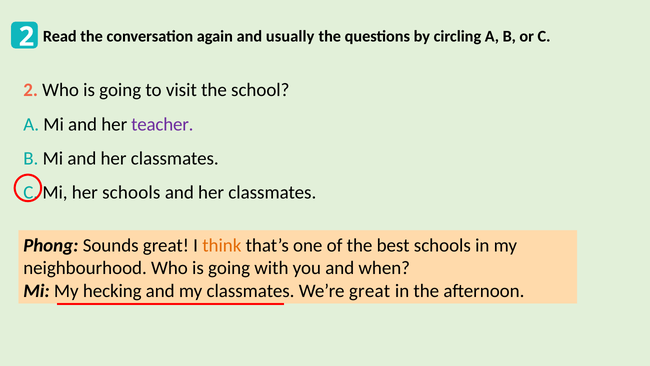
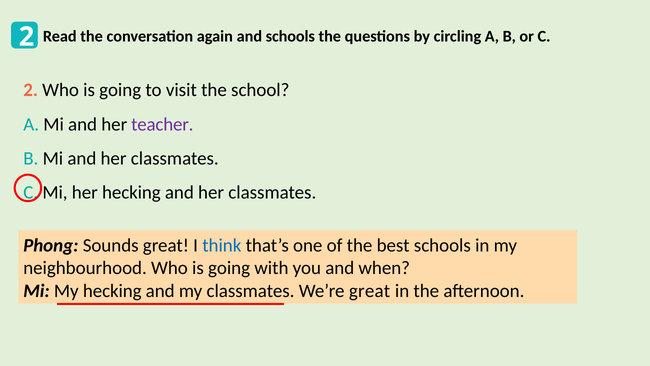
and usually: usually -> schools (290, 36)
her schools: schools -> hecking (131, 192)
think colour: orange -> blue (222, 245)
